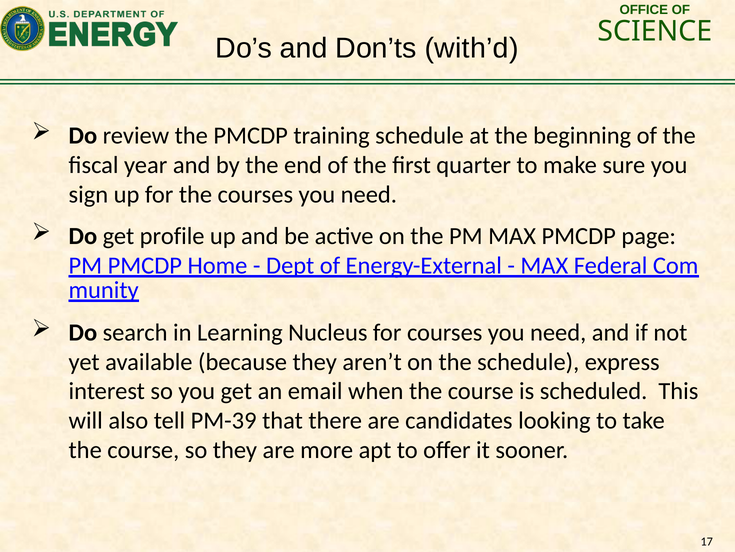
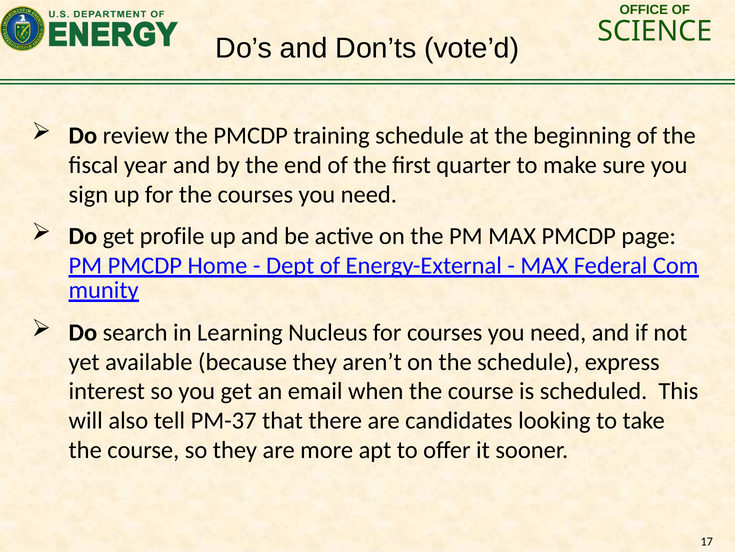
with’d: with’d -> vote’d (472, 48)
PM-39: PM-39 -> PM-37 (224, 420)
